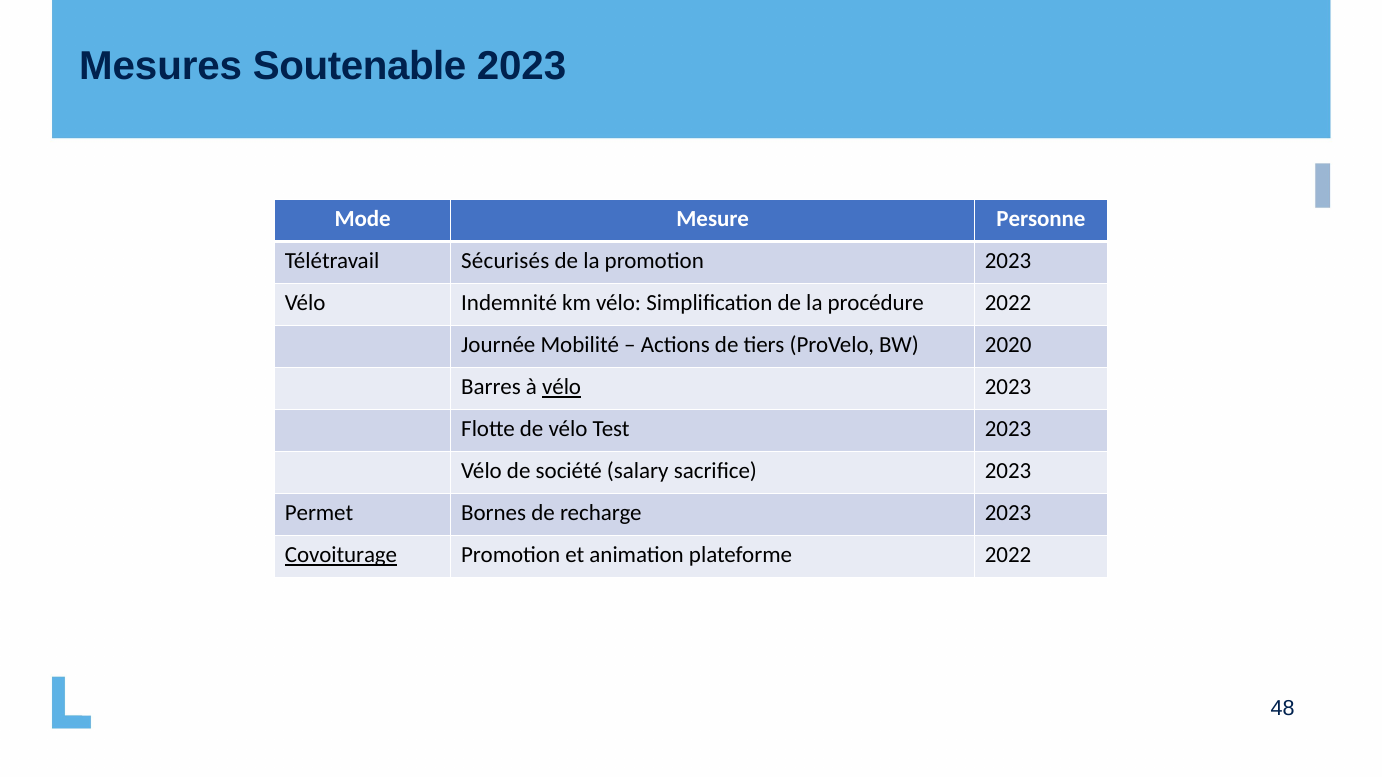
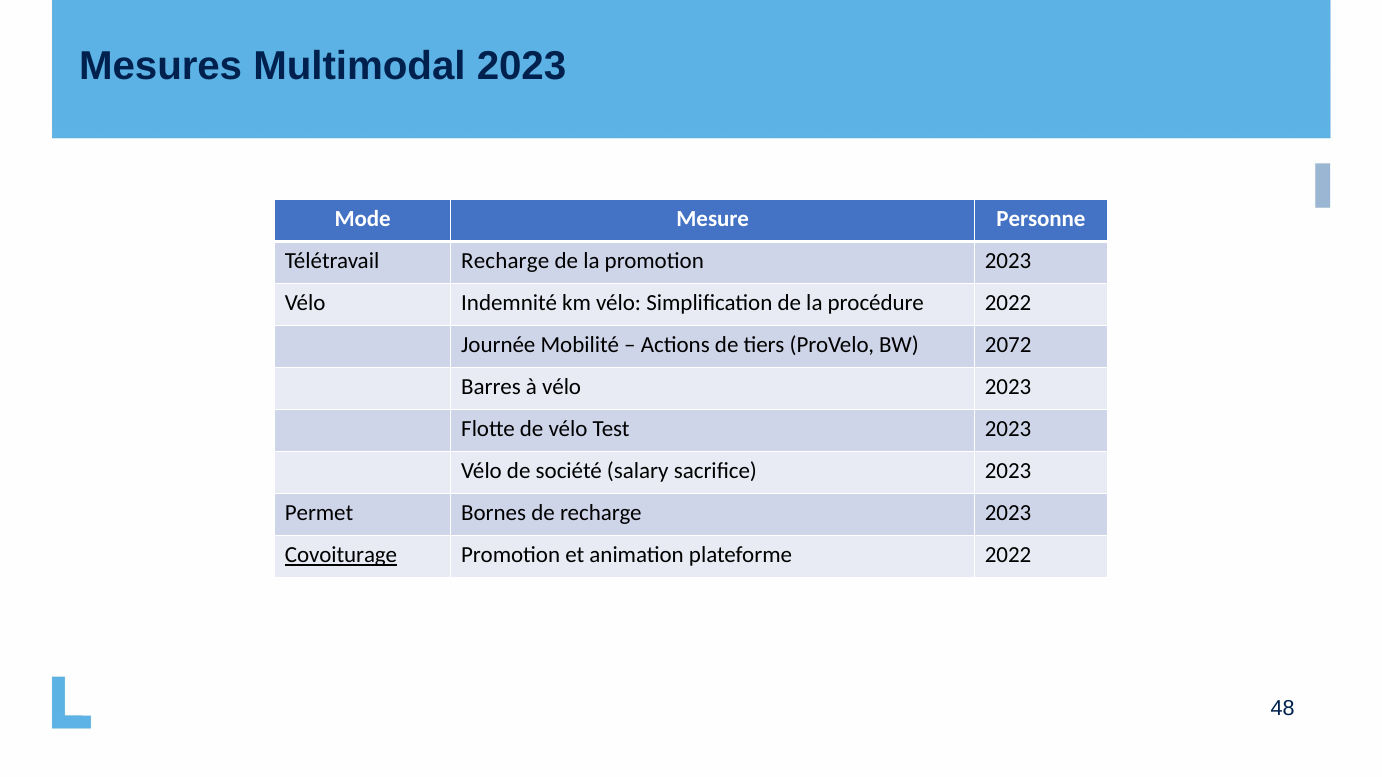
Soutenable: Soutenable -> Multimodal (359, 66)
Télétravail Sécurisés: Sécurisés -> Recharge (505, 261)
2020: 2020 -> 2072 (1008, 345)
vélo underline: present -> none (562, 387)
